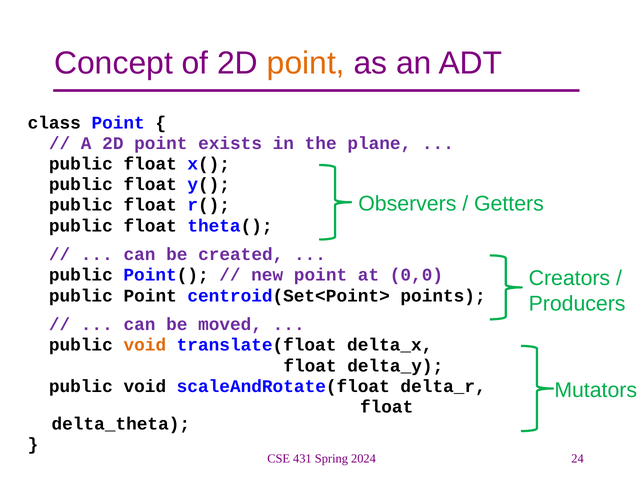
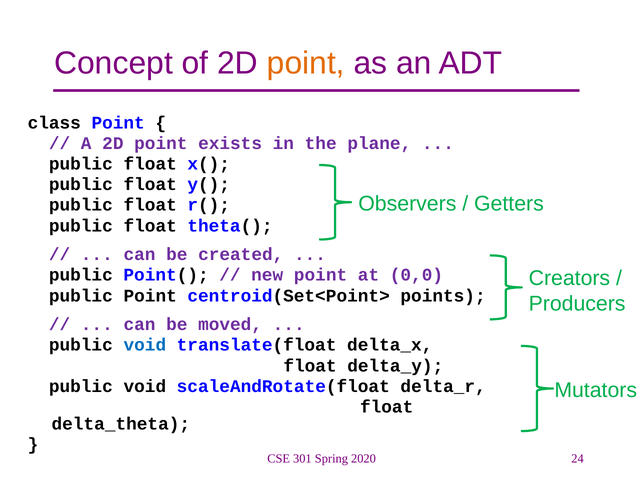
void colour: orange -> blue (145, 345)
431: 431 -> 301 (302, 458)
2024: 2024 -> 2020 (363, 458)
